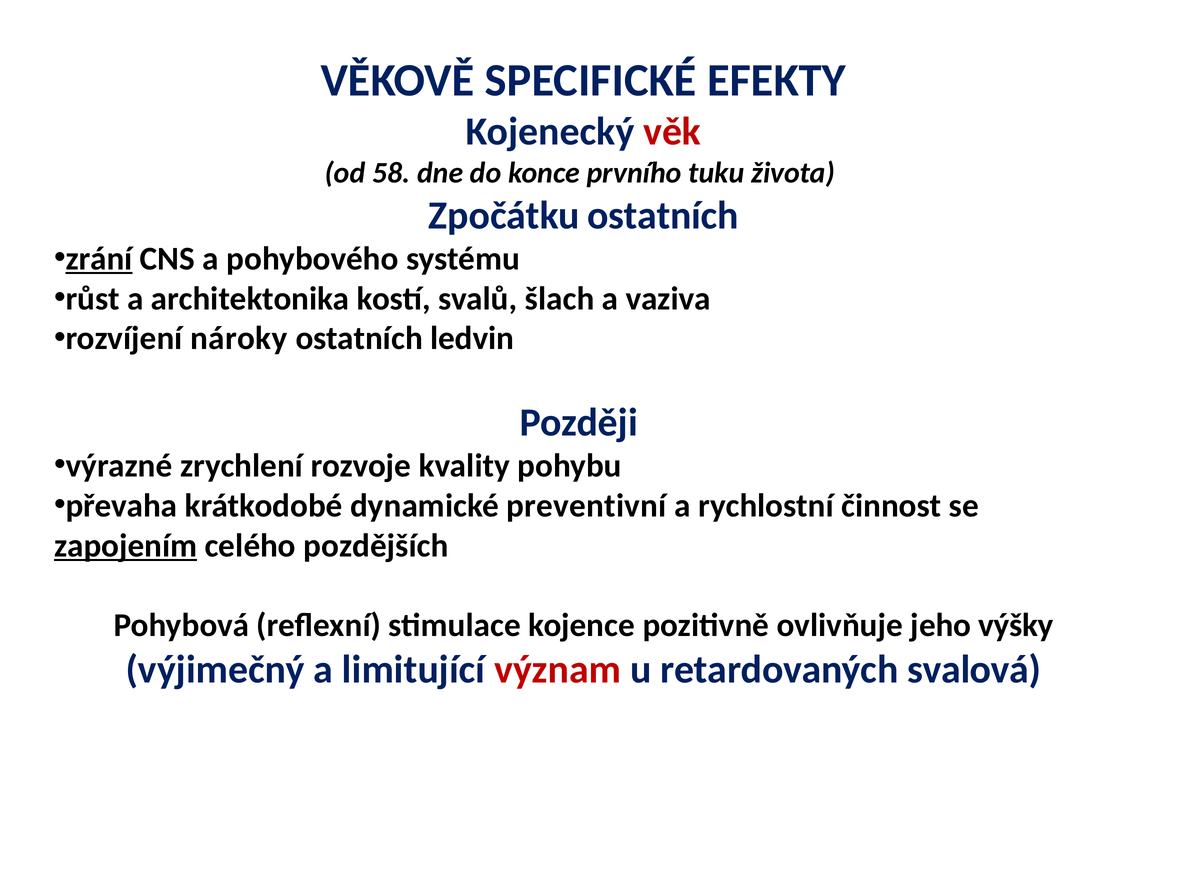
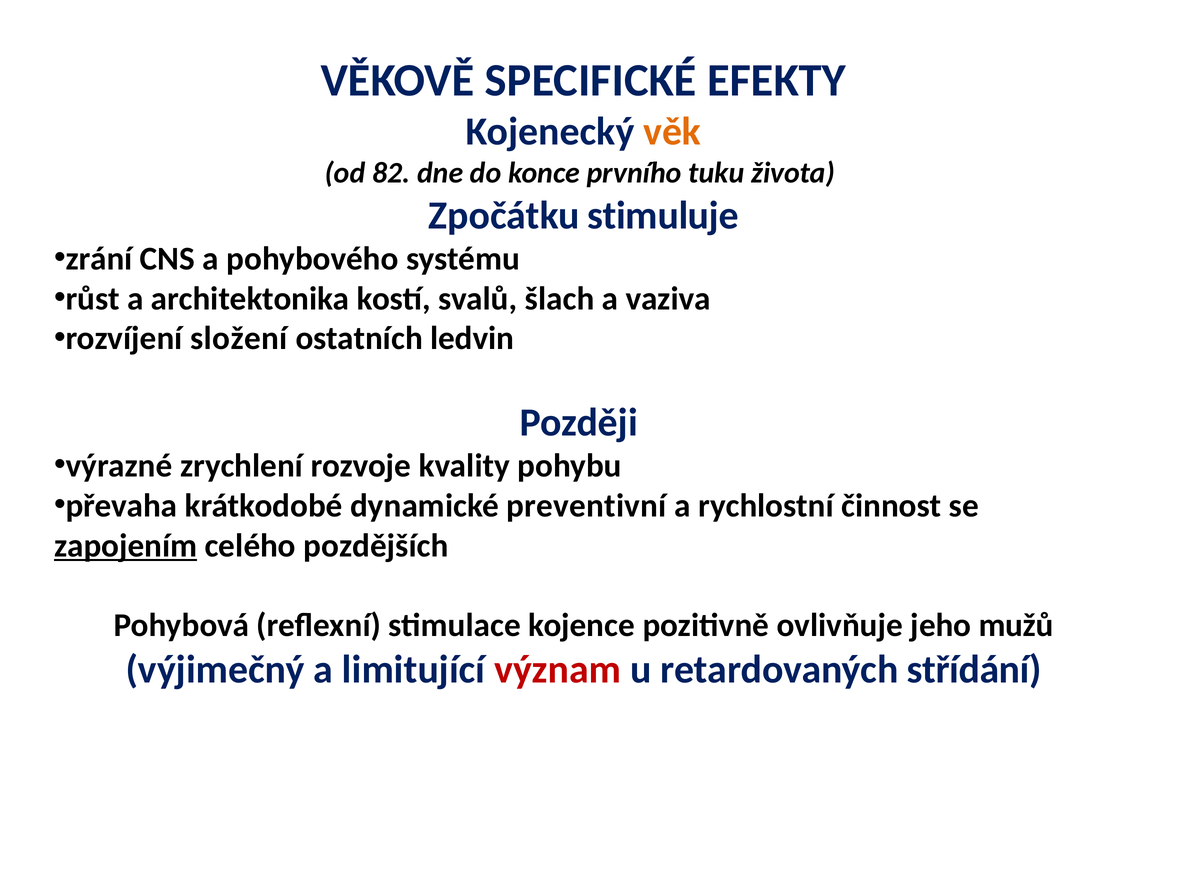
věk colour: red -> orange (672, 132)
58: 58 -> 82 (391, 173)
Zpočátku ostatních: ostatních -> stimuluje (663, 216)
zrání underline: present -> none (99, 259)
nároky: nároky -> složení (239, 339)
výšky: výšky -> mužů (1016, 625)
svalová: svalová -> střídání (974, 670)
